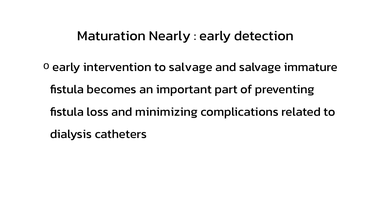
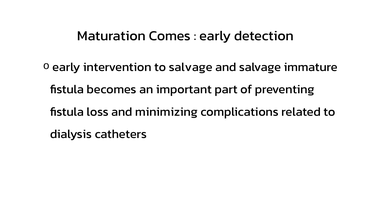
Nearly: Nearly -> Comes (170, 36)
